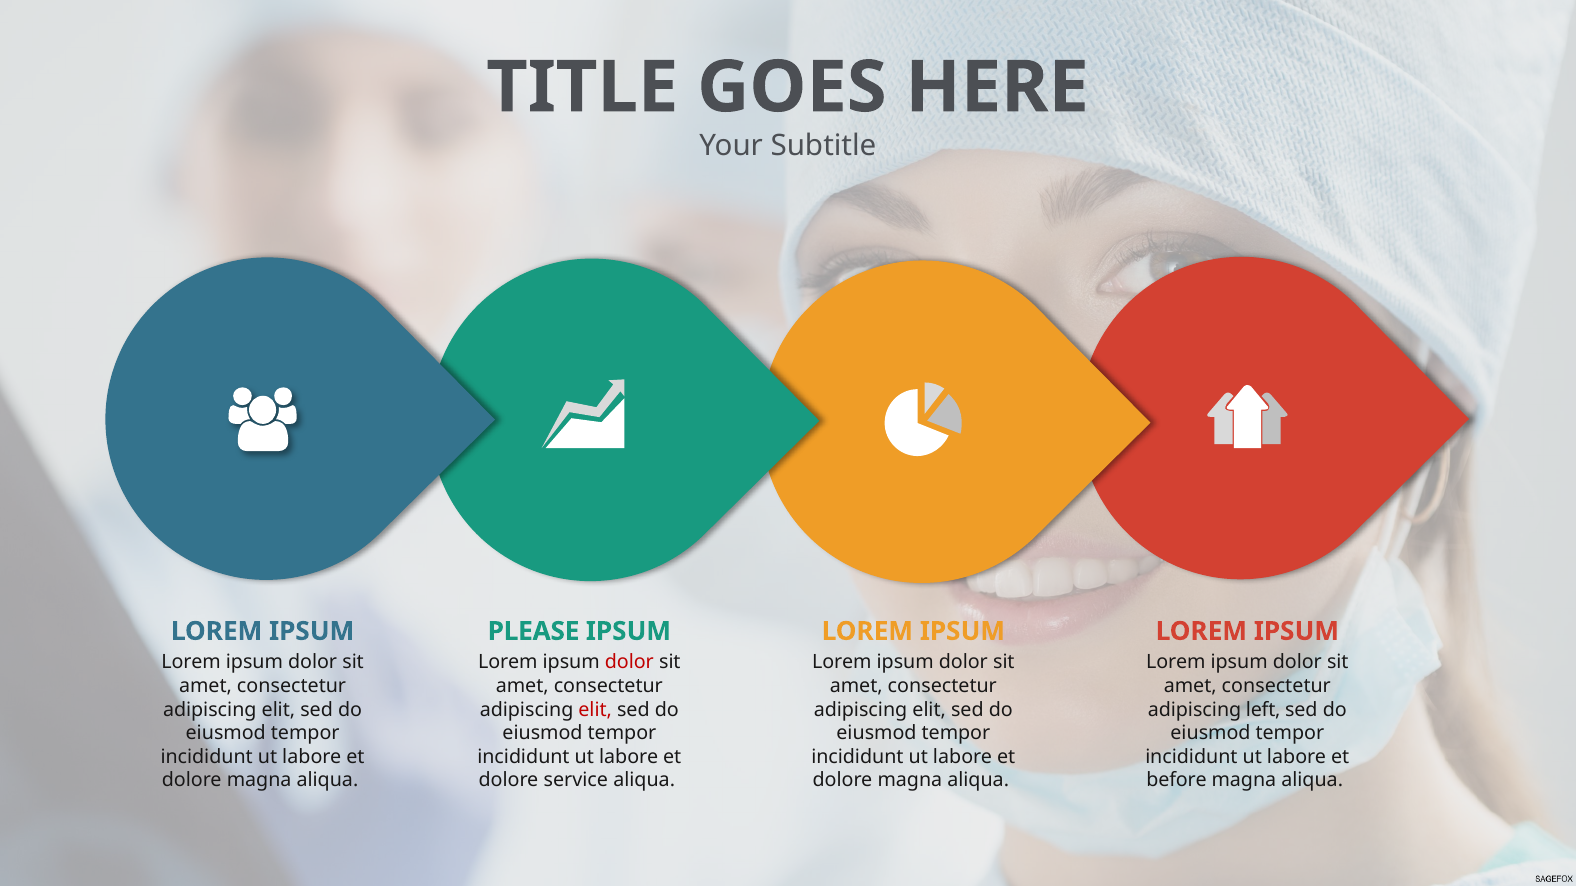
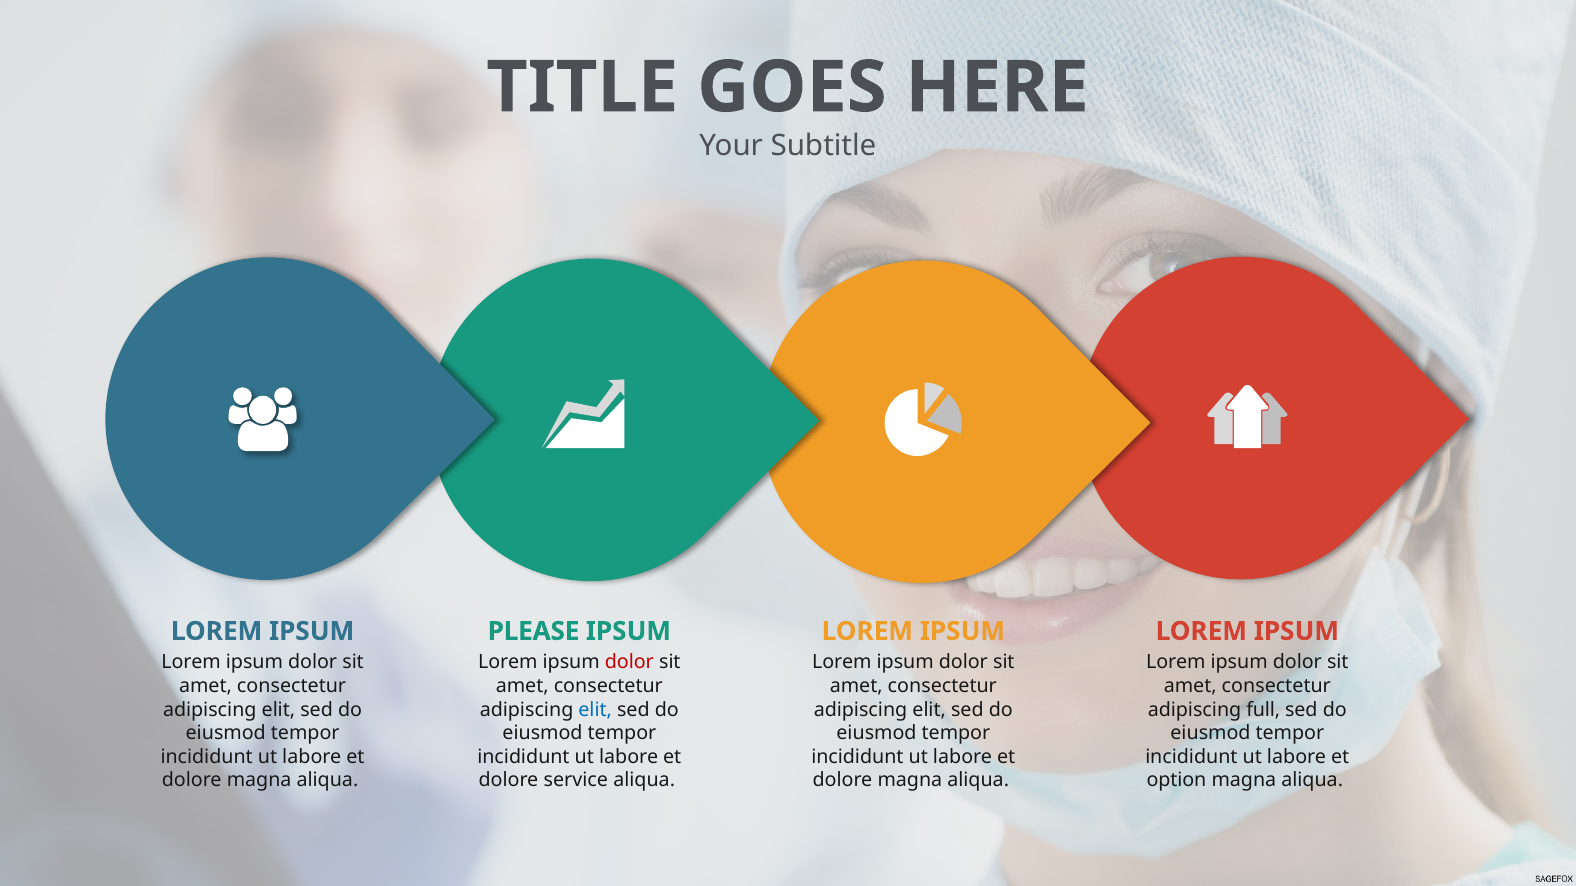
elit colour: red -> blue (595, 710)
left: left -> full (1263, 710)
before: before -> option (1177, 781)
